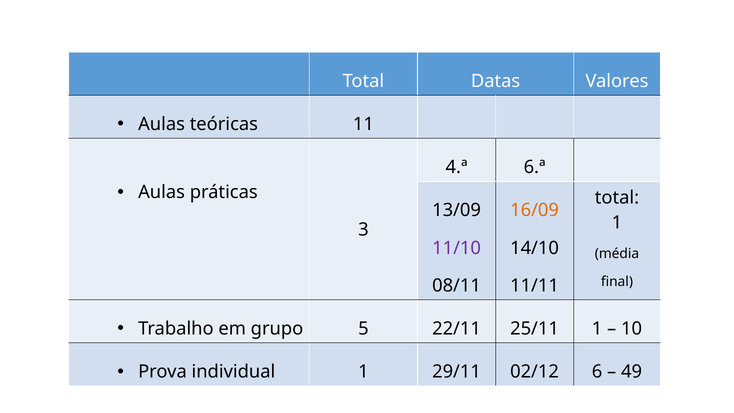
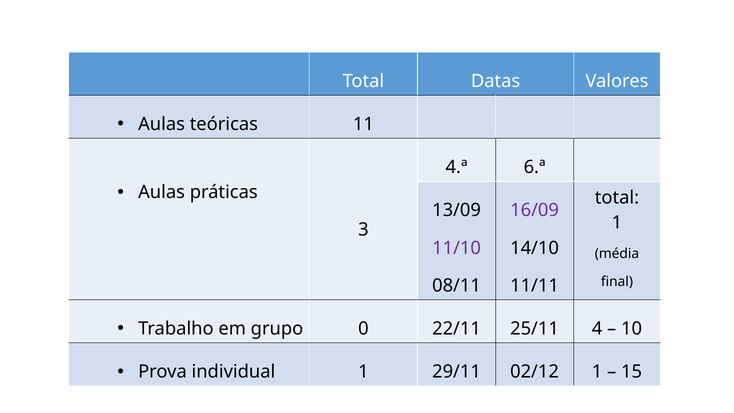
16/09 colour: orange -> purple (535, 210)
5: 5 -> 0 (363, 329)
25/11 1: 1 -> 4 (597, 329)
02/12 6: 6 -> 1 (597, 372)
49: 49 -> 15 (632, 372)
